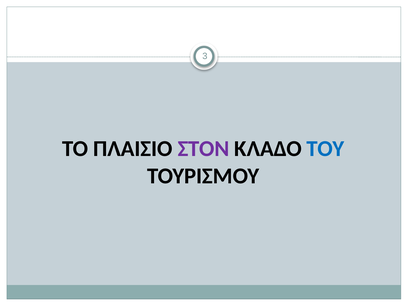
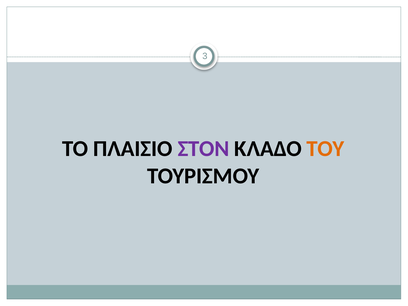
ΤΟΥ colour: blue -> orange (326, 149)
